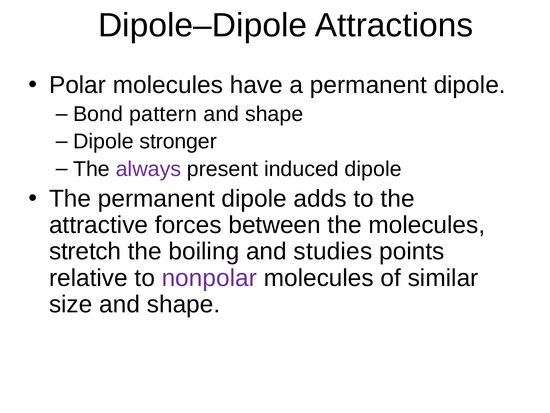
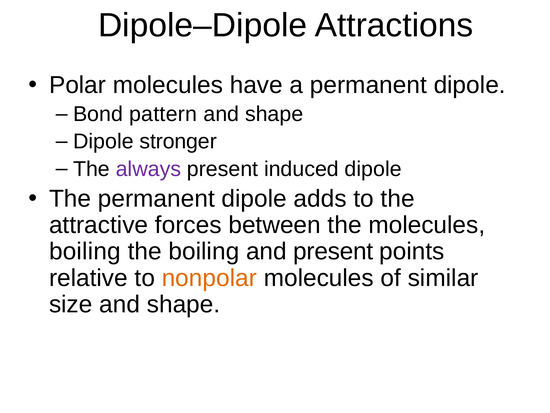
stretch: stretch -> boiling (85, 251)
and studies: studies -> present (333, 251)
nonpolar colour: purple -> orange (209, 278)
